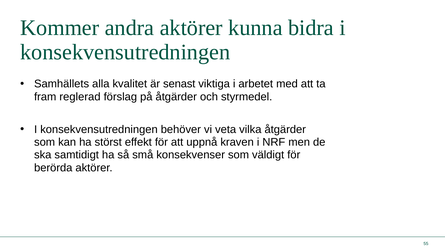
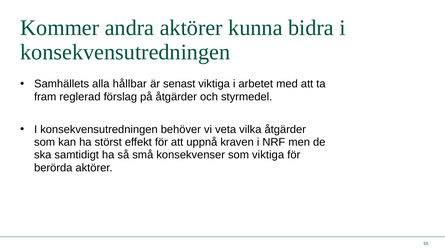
kvalitet: kvalitet -> hållbar (130, 84)
som väldigt: väldigt -> viktiga (268, 155)
